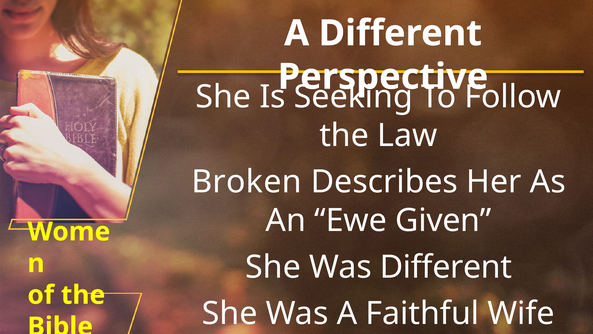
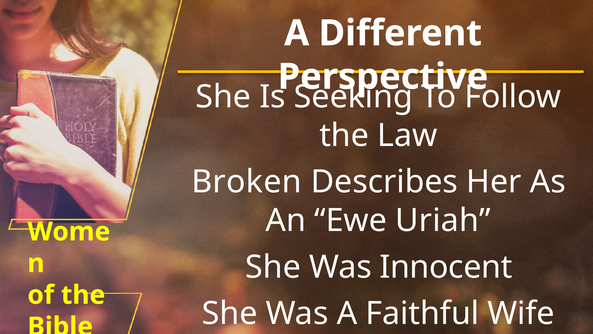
Given: Given -> Uriah (443, 220)
Was Different: Different -> Innocent (446, 267)
